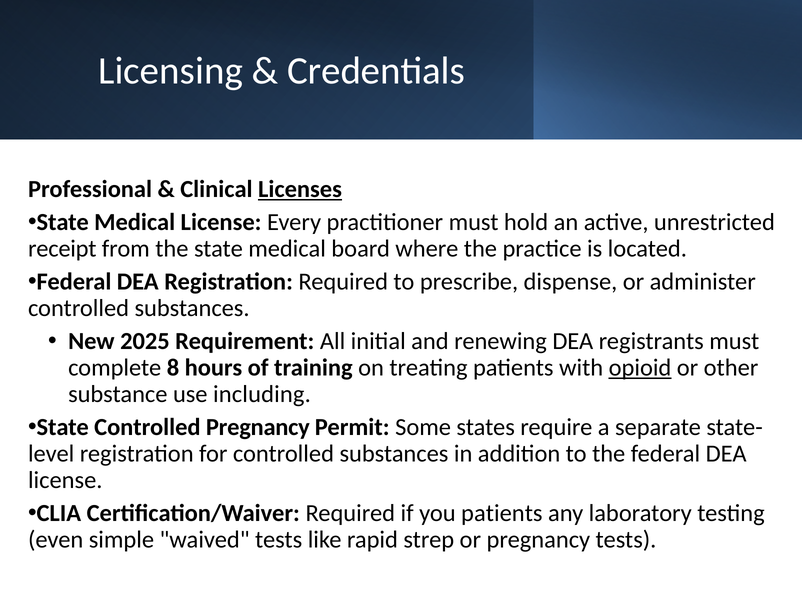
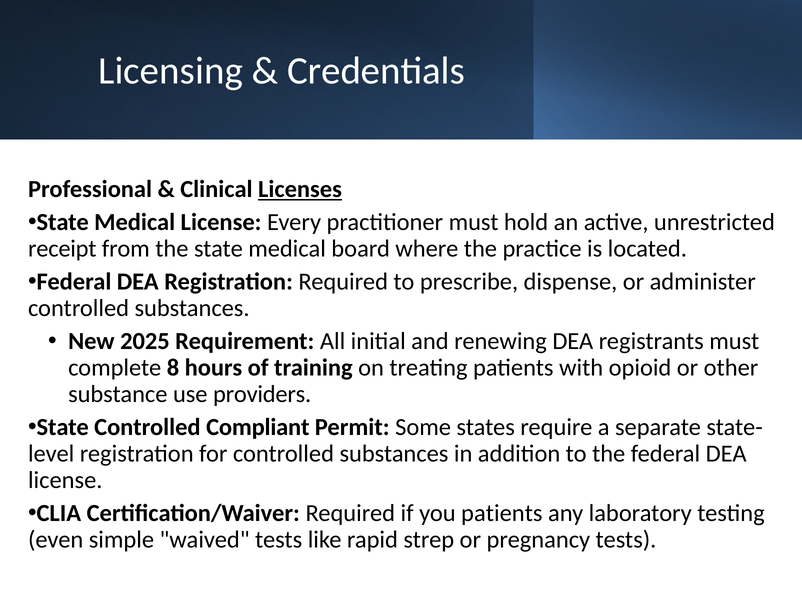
opioid underline: present -> none (640, 368)
including: including -> providers (262, 394)
Controlled Pregnancy: Pregnancy -> Compliant (258, 428)
